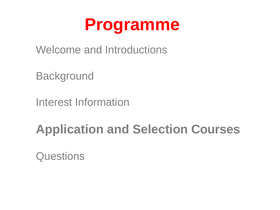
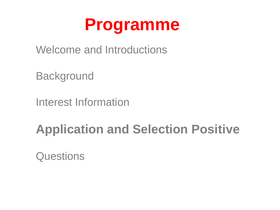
Courses: Courses -> Positive (216, 129)
